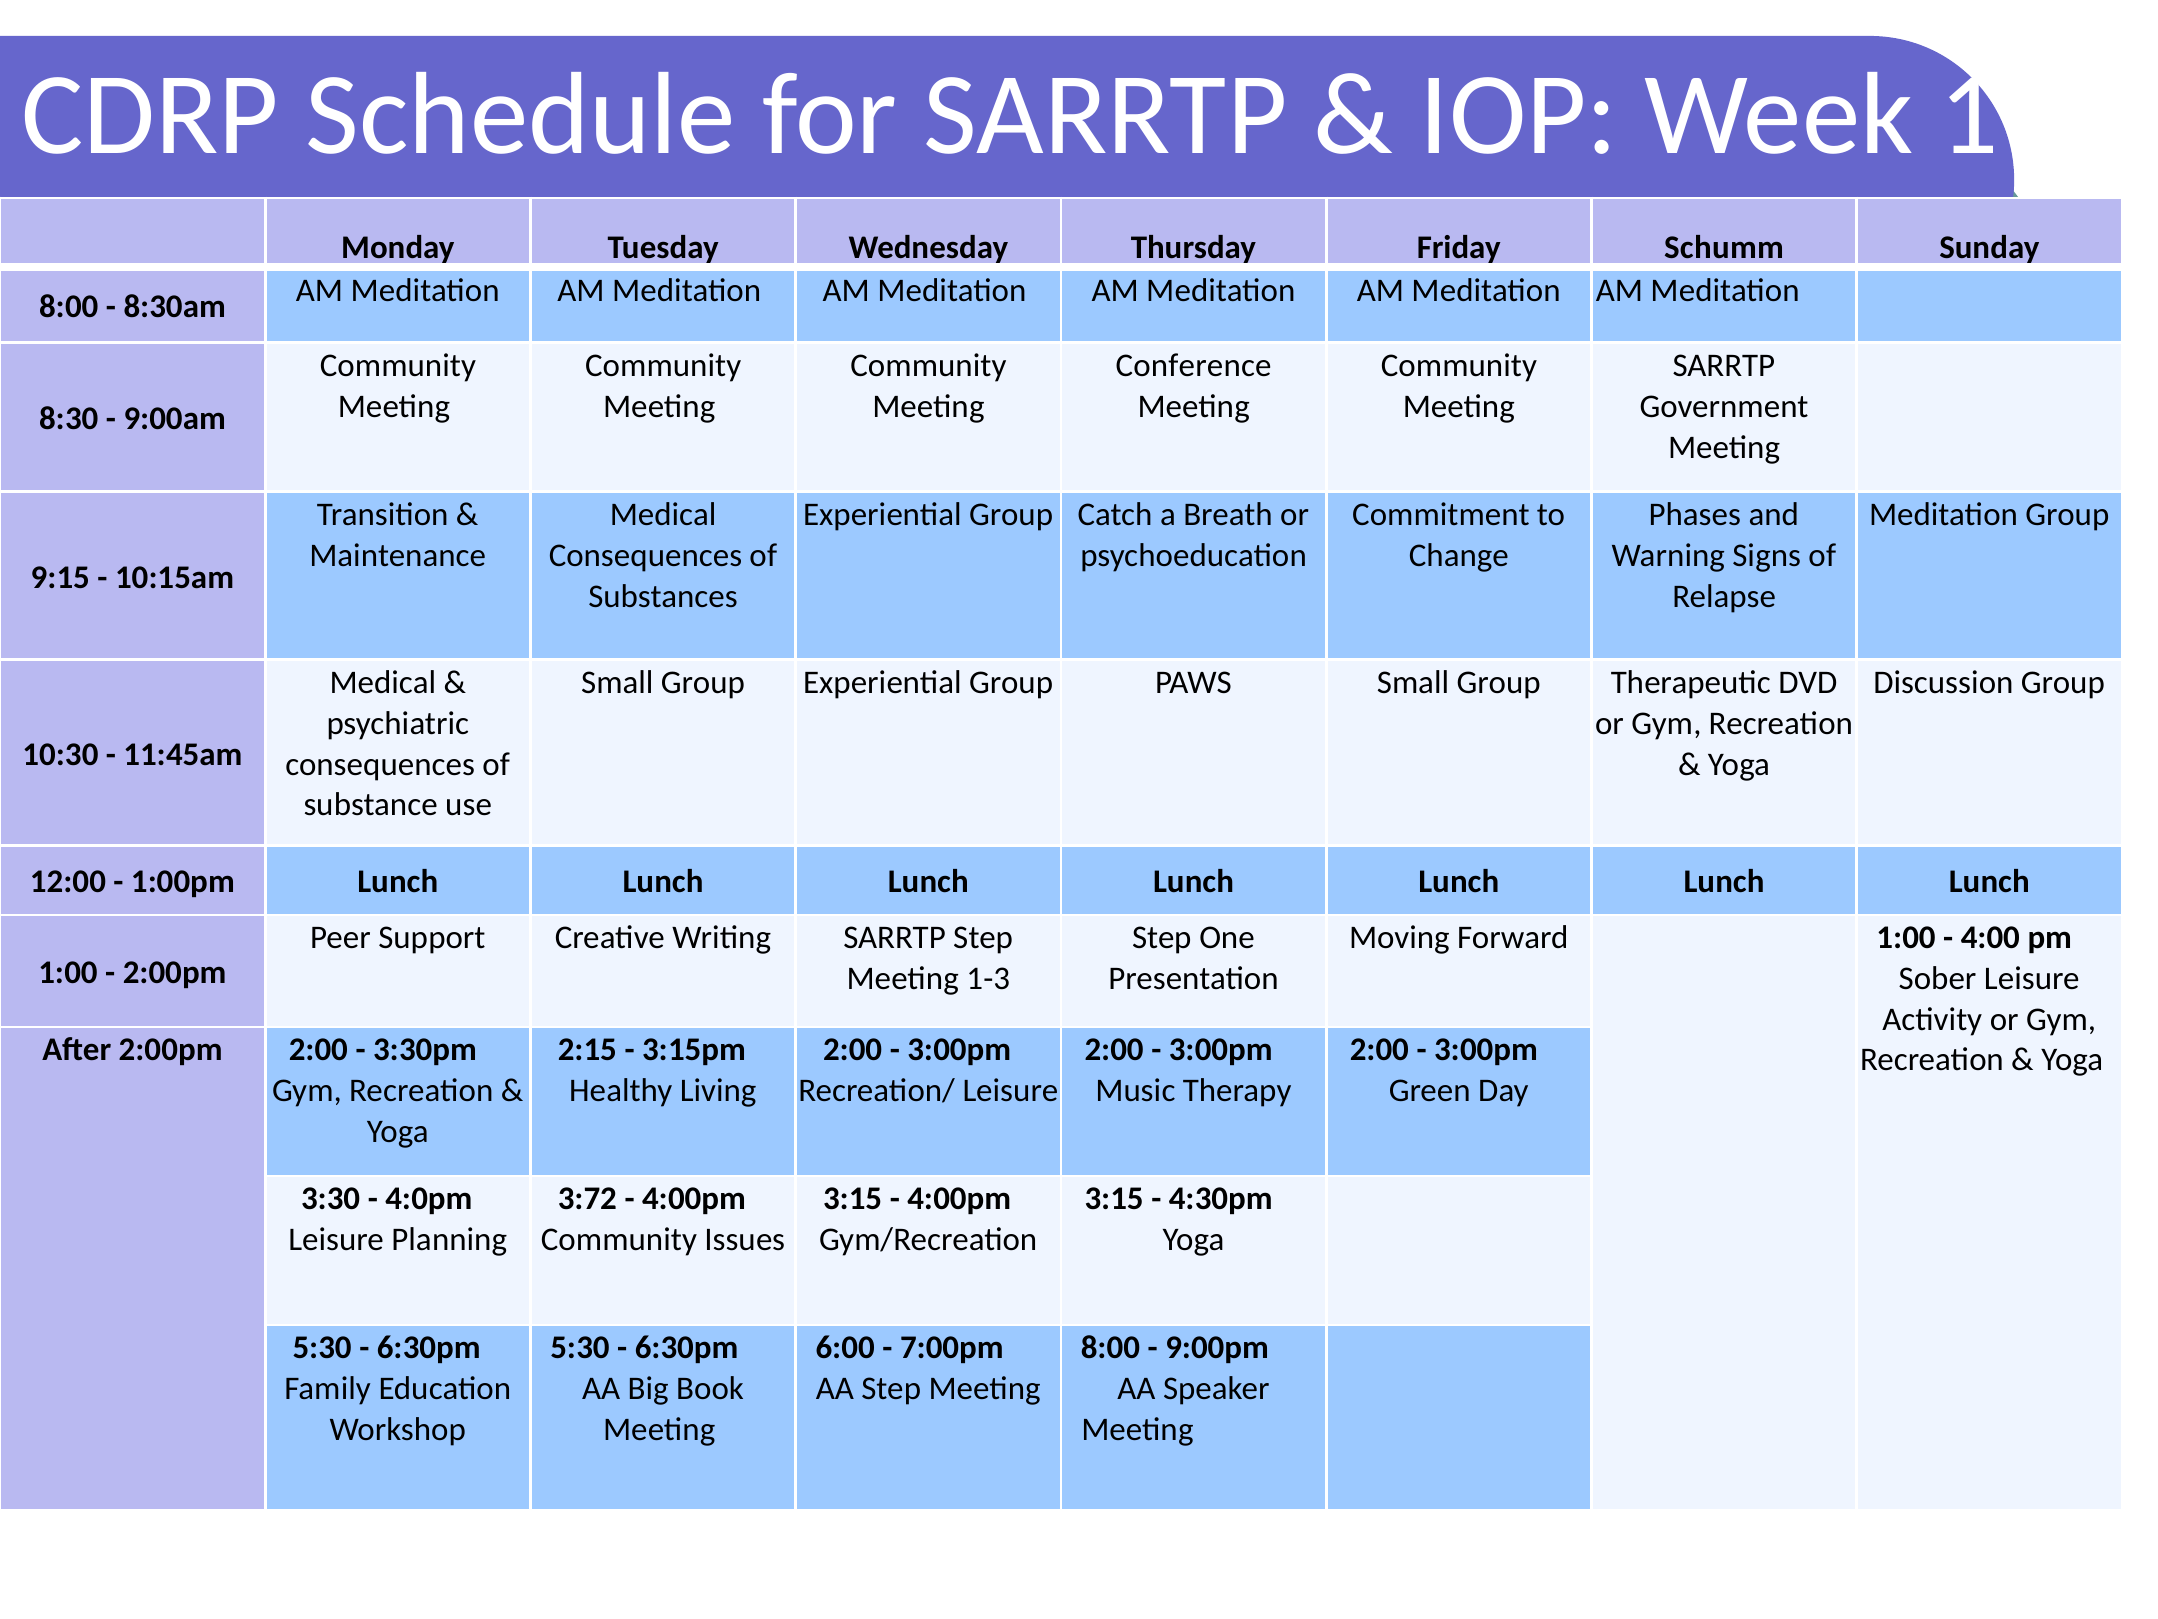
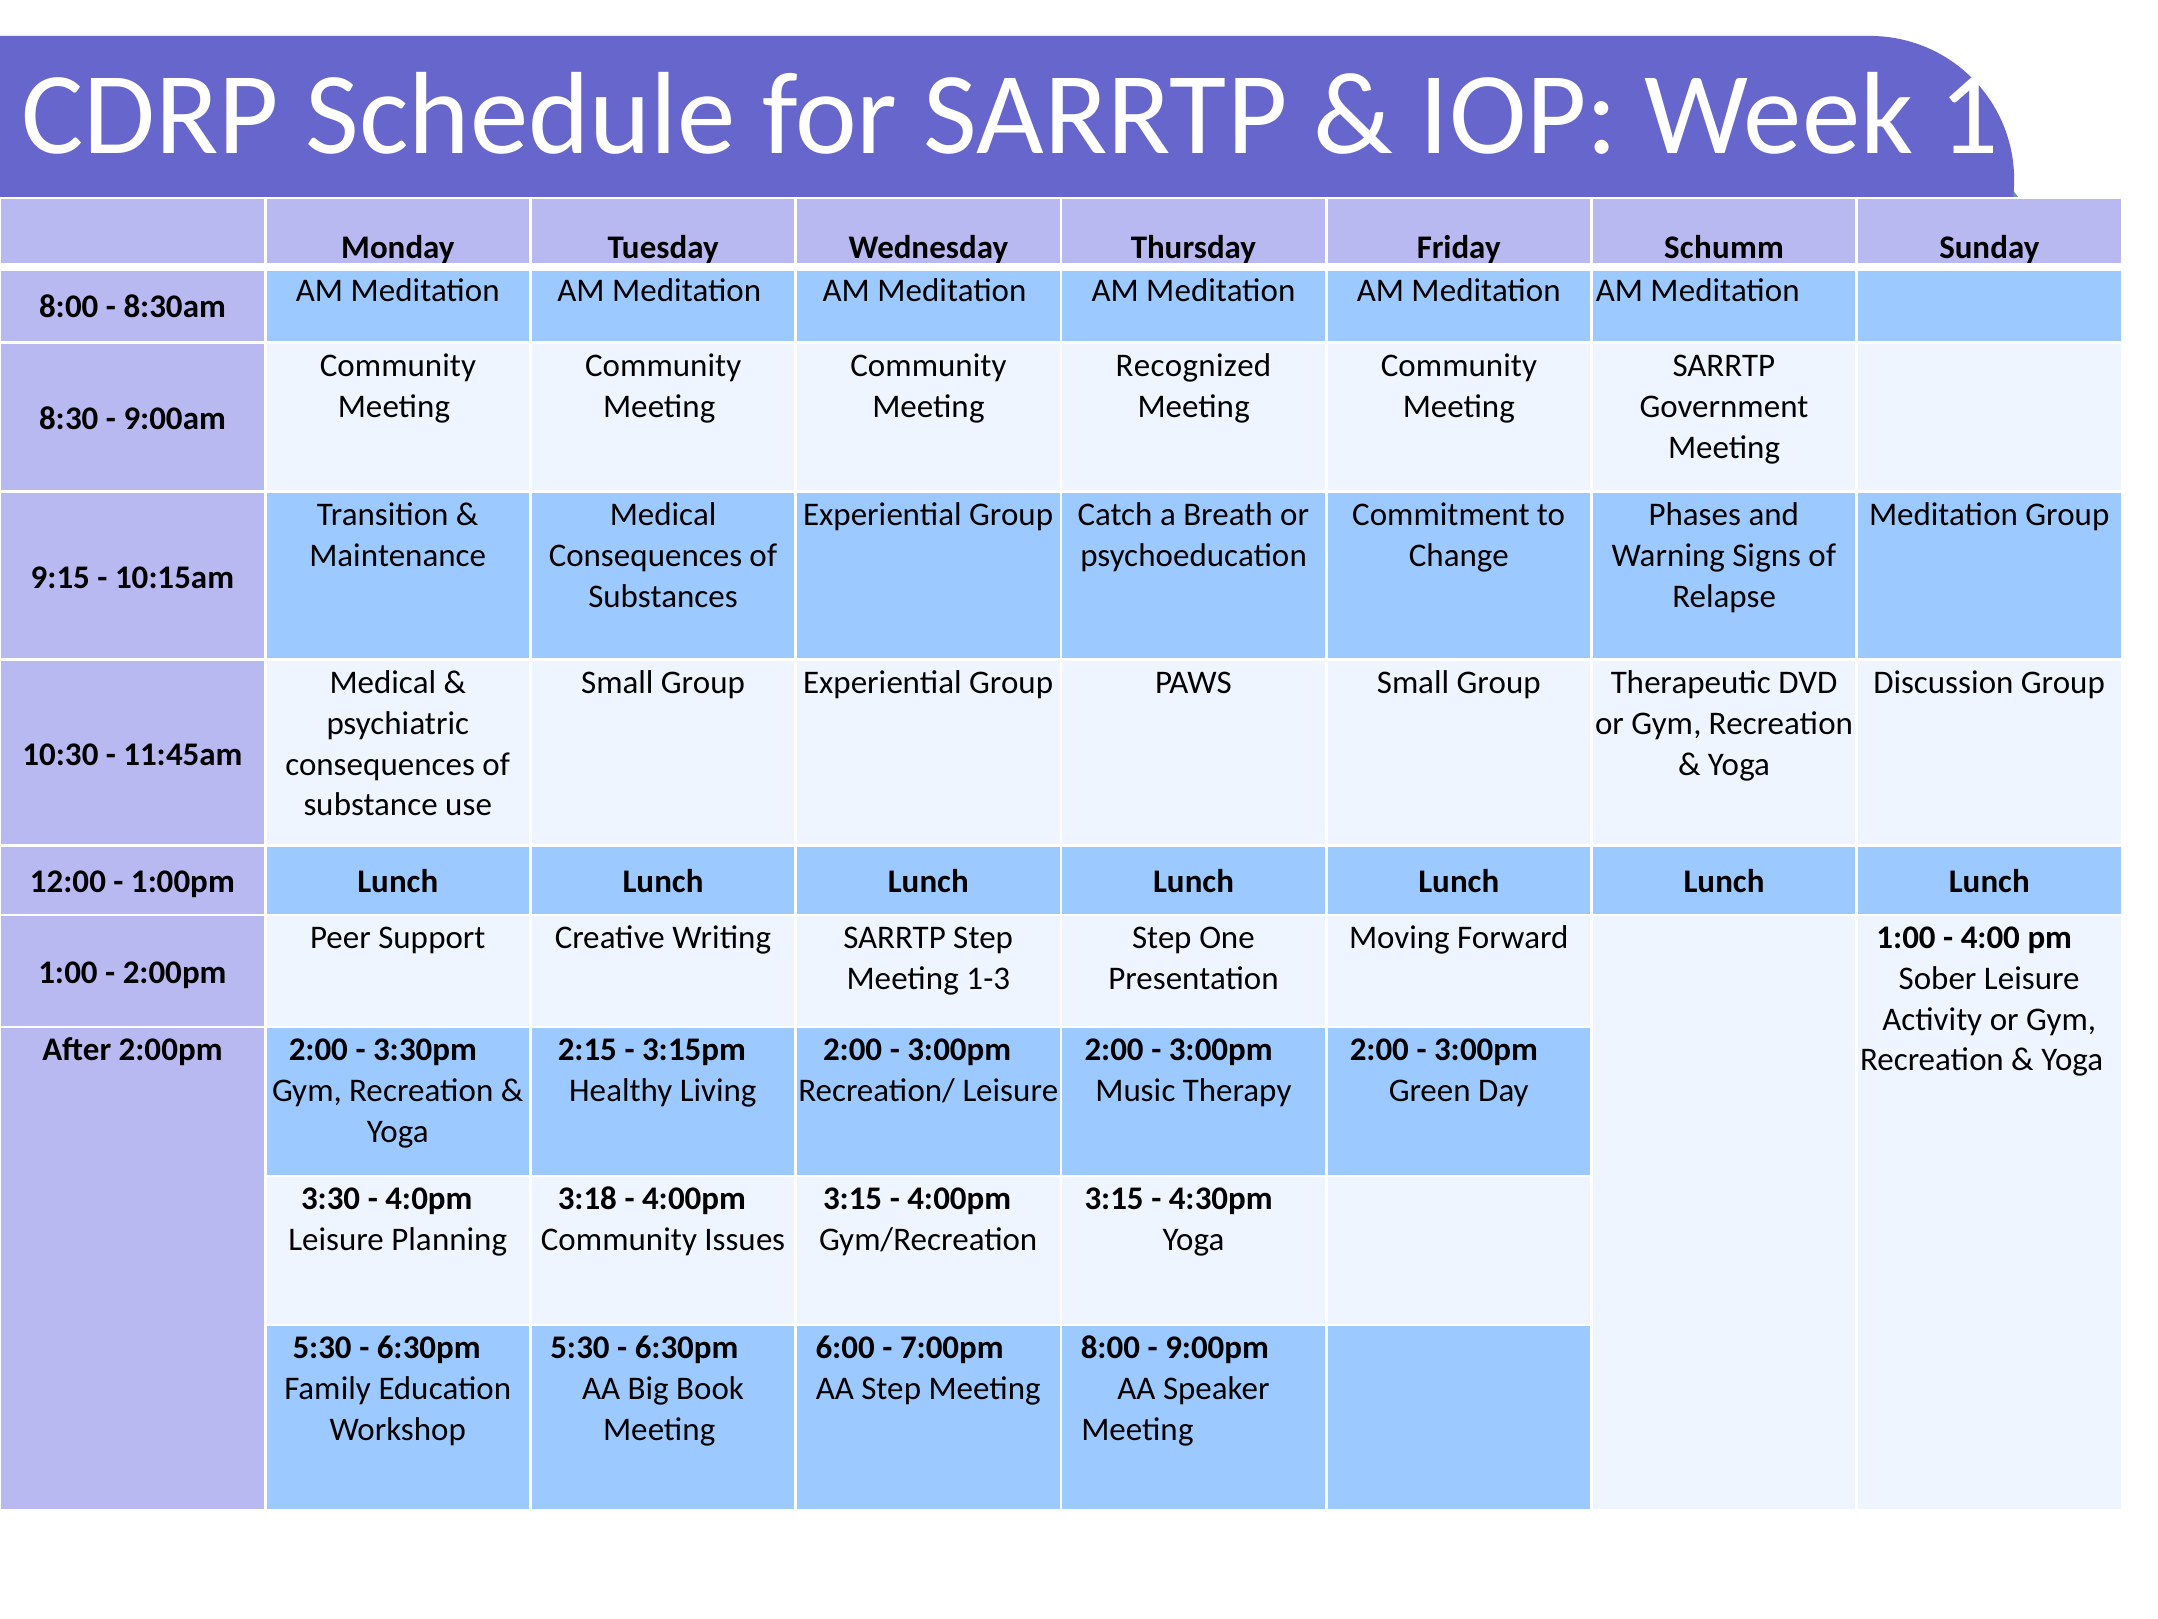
Conference: Conference -> Recognized (1194, 366)
3:72: 3:72 -> 3:18 (587, 1199)
